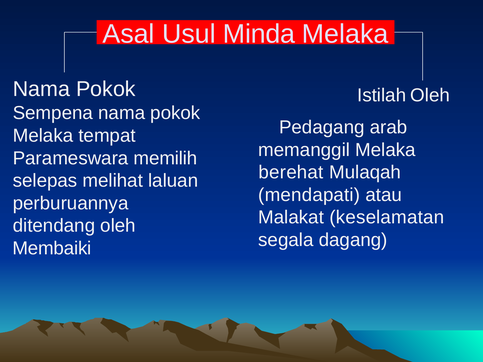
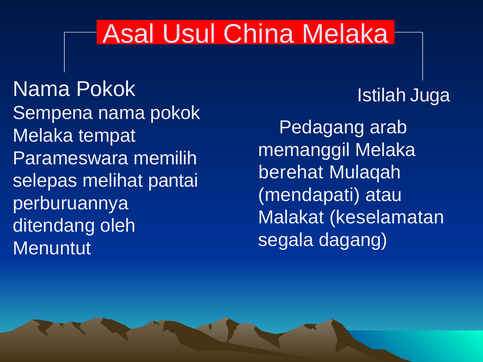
Minda: Minda -> China (259, 34)
Istilah Oleh: Oleh -> Juga (430, 95)
laluan: laluan -> pantai (173, 181)
Membaiki: Membaiki -> Menuntut (52, 248)
